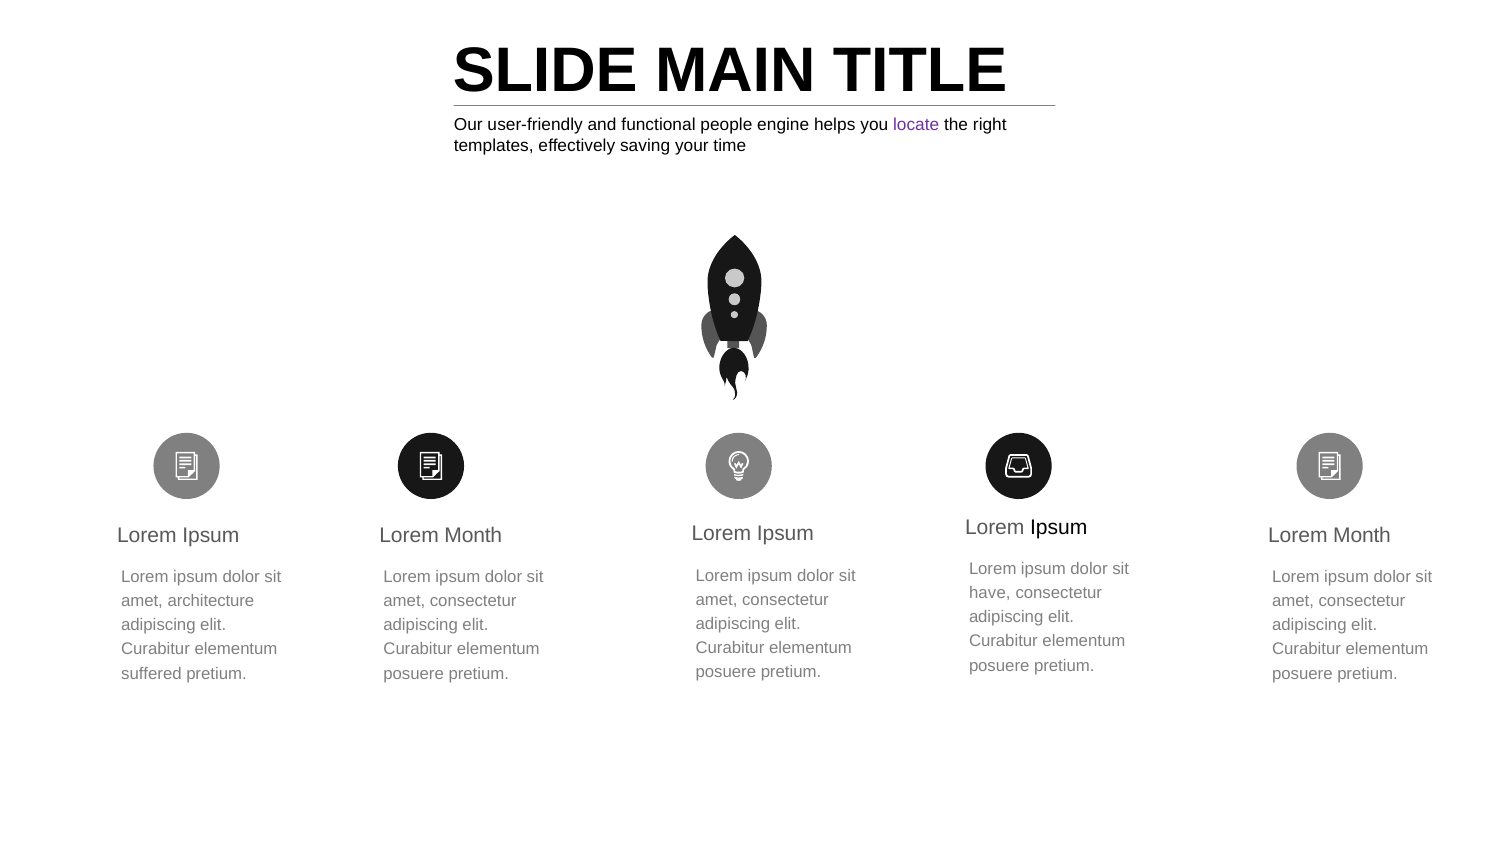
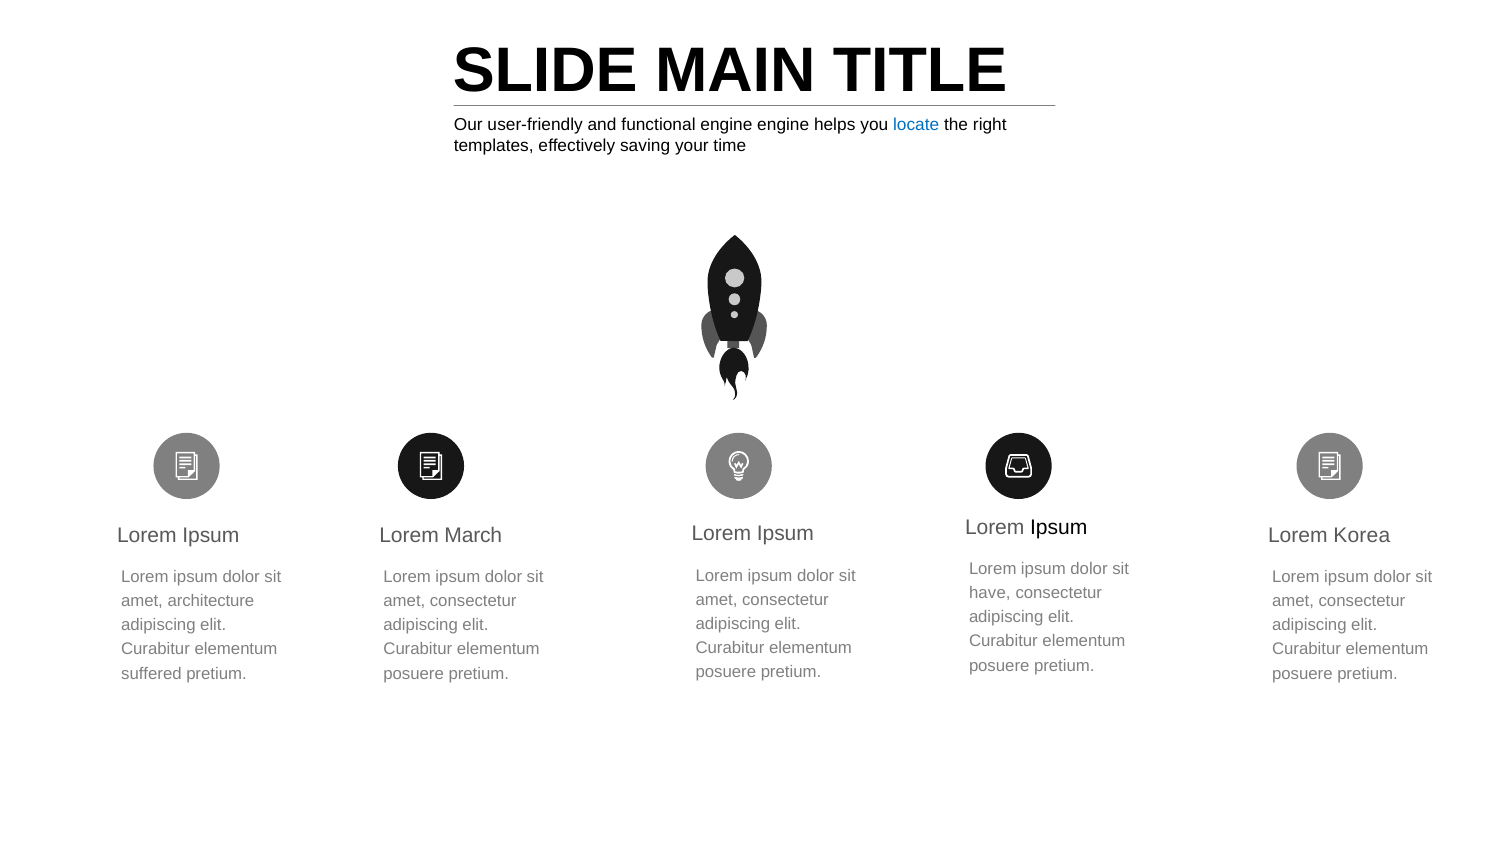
functional people: people -> engine (726, 125)
locate colour: purple -> blue (916, 125)
Month: Month -> March (473, 535)
Month: Month -> Korea (1362, 535)
